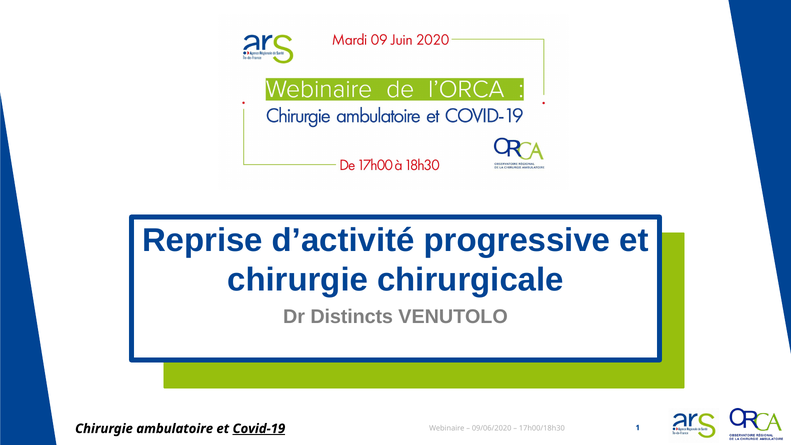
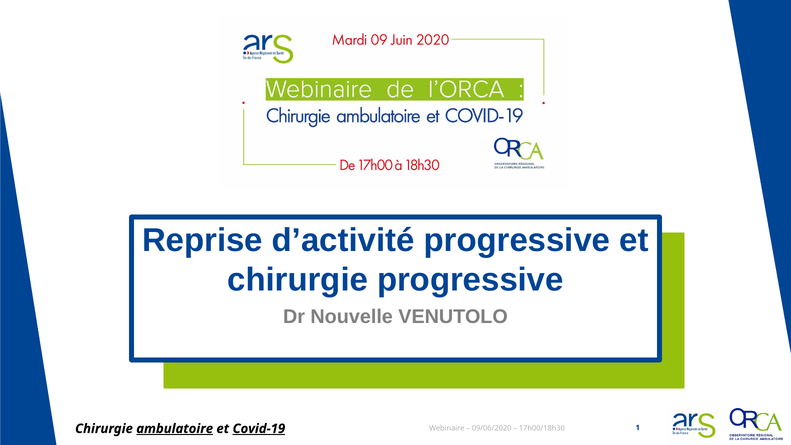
chirurgie chirurgicale: chirurgicale -> progressive (470, 280)
Distincts: Distincts -> Nouvelle (352, 316)
ambulatoire underline: none -> present (175, 429)
